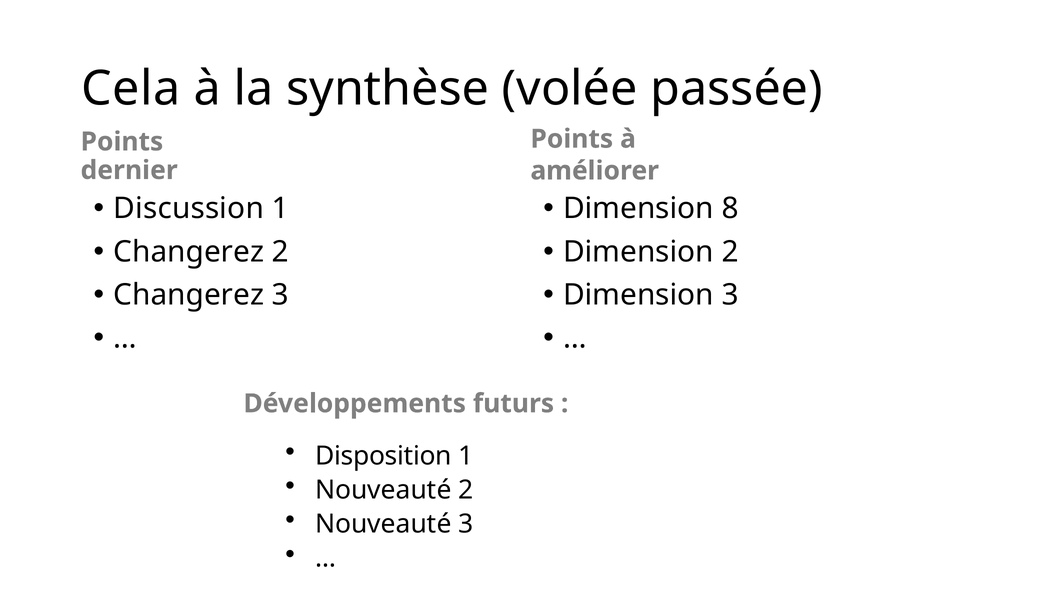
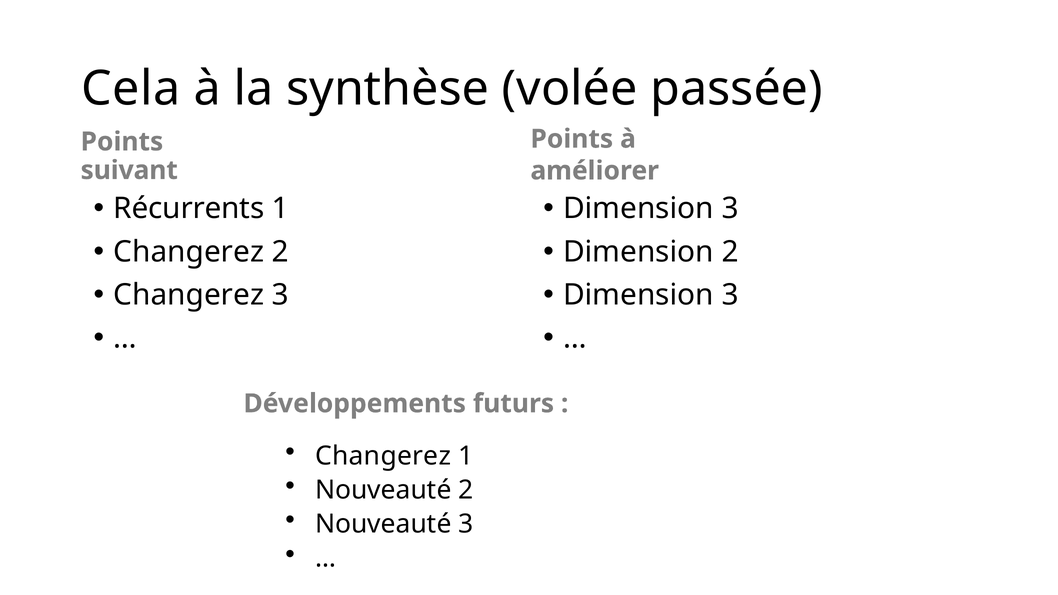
dernier: dernier -> suivant (129, 170)
Discussion: Discussion -> Récurrents (189, 209)
8: 8 -> 3 (730, 209)
Disposition: Disposition -> Changerez (383, 456)
